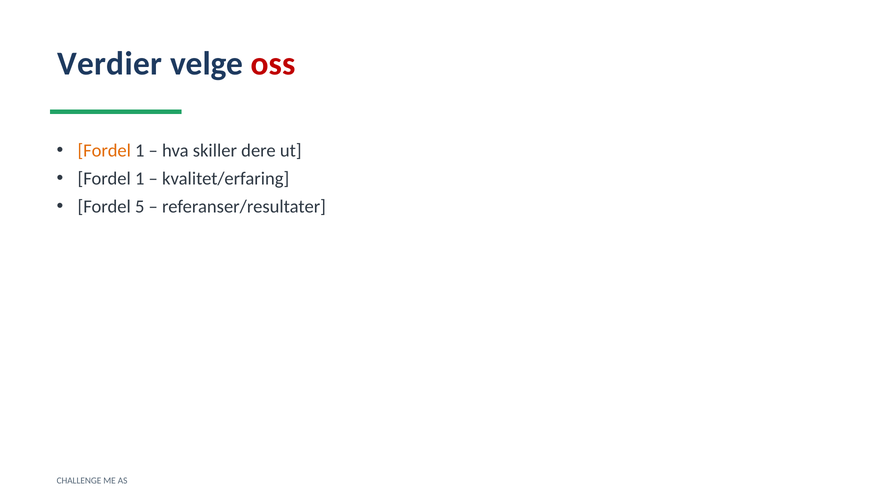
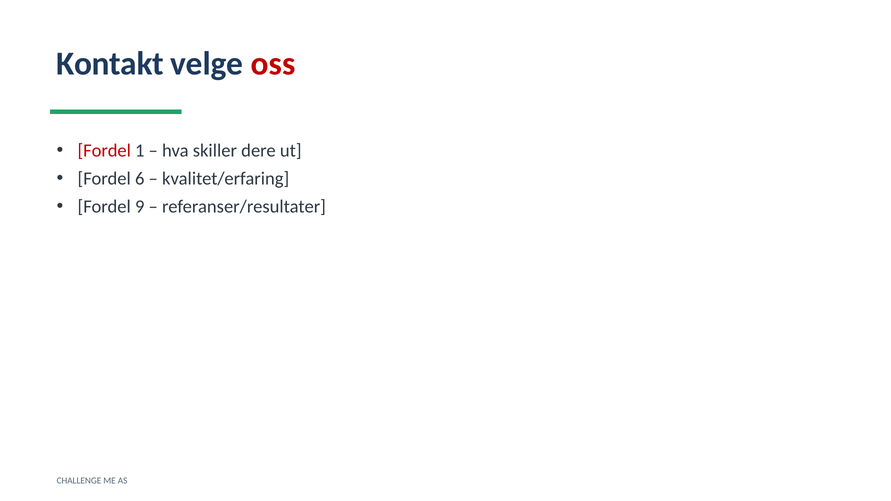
Verdier: Verdier -> Kontakt (110, 64)
Fordel colour: orange -> red (104, 151)
1: 1 -> 6 (140, 179)
5: 5 -> 9 (140, 207)
